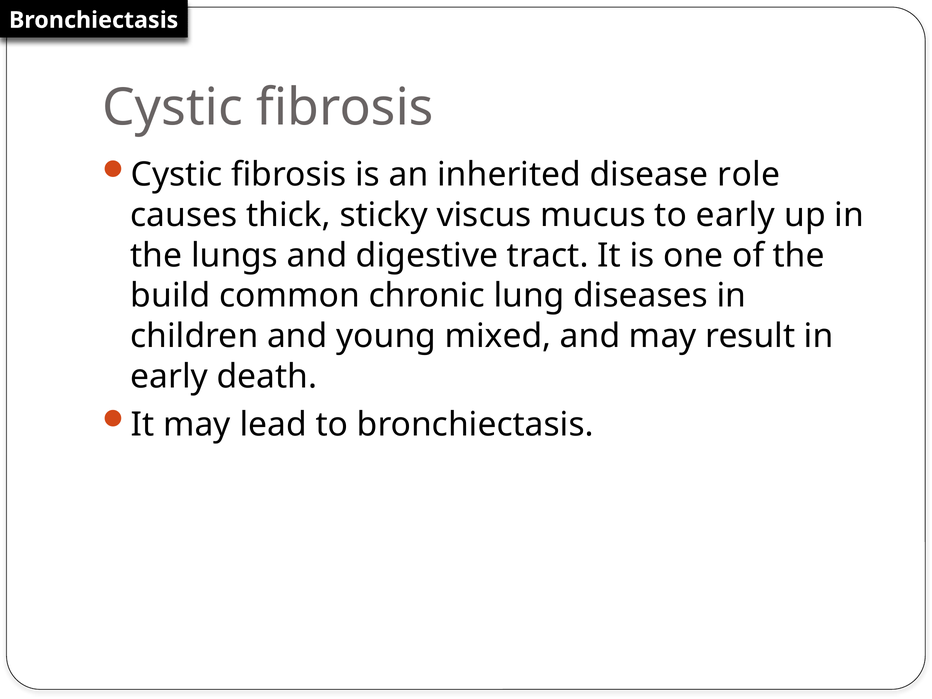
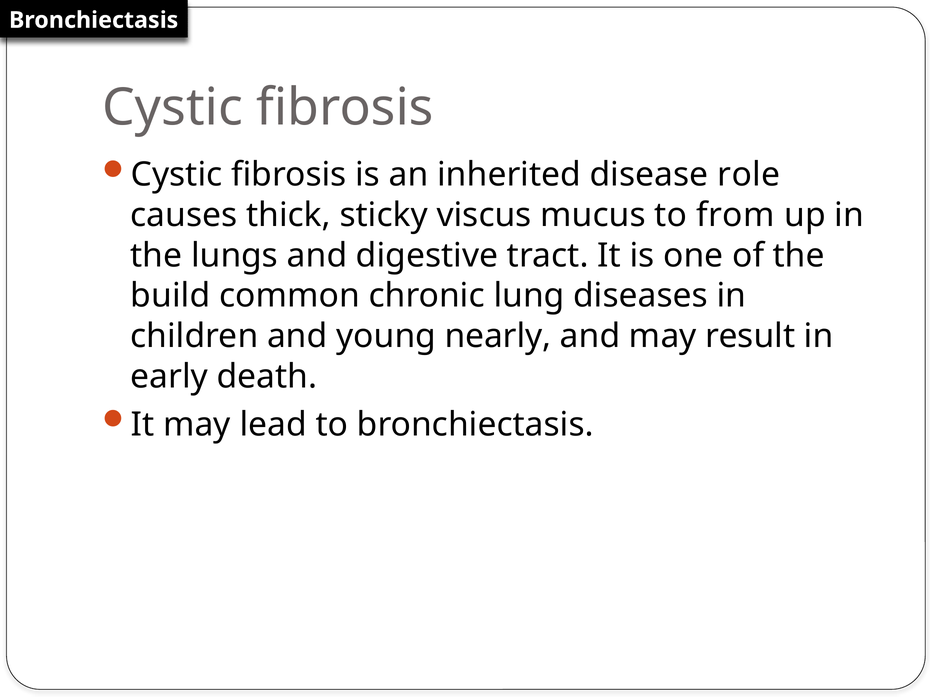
to early: early -> from (735, 215)
mixed: mixed -> nearly (498, 336)
